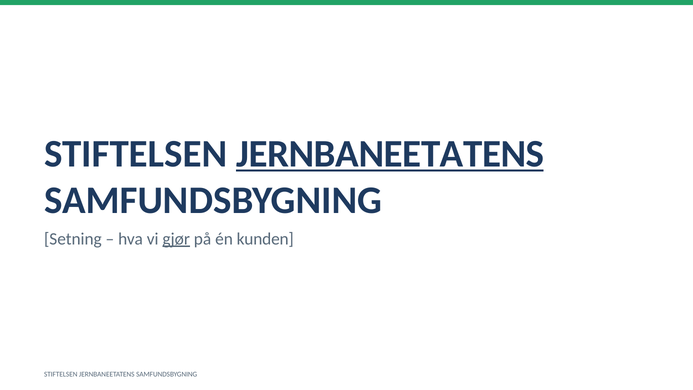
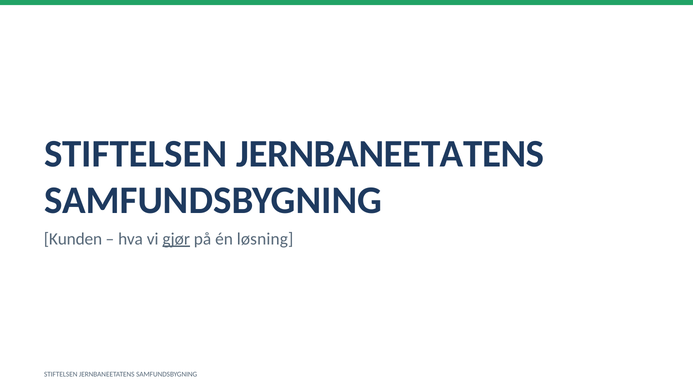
JERNBANEETATENS underline: present -> none (390, 154)
Setning: Setning -> Kunden (73, 239)
kunden: kunden -> løsning (265, 239)
